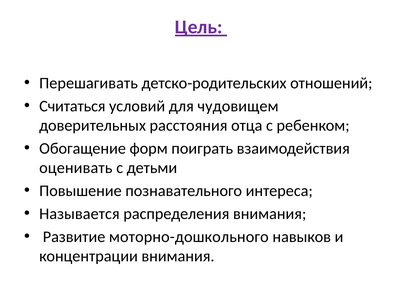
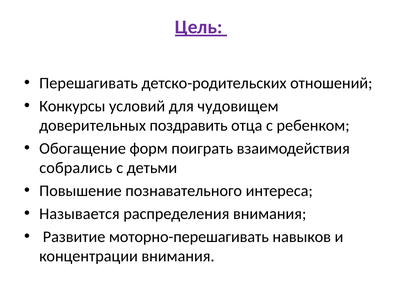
Считаться: Считаться -> Конкурсы (72, 106)
расстояния: расстояния -> поздравить (189, 126)
оценивать: оценивать -> собрались (76, 168)
моторно-дошкольного: моторно-дошкольного -> моторно-перешагивать (189, 237)
